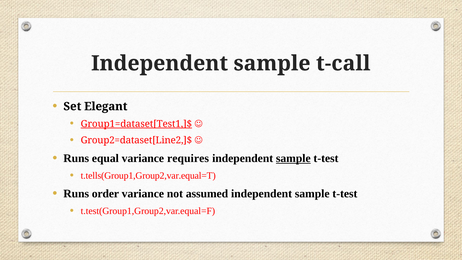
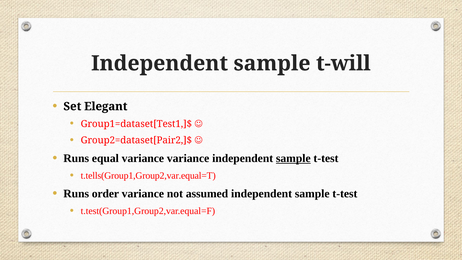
t-call: t-call -> t-will (343, 63)
Group1=dataset[Test1,]$ underline: present -> none (136, 124)
Group2=dataset[Line2,]$: Group2=dataset[Line2,]$ -> Group2=dataset[Pair2,]$ (136, 140)
variance requires: requires -> variance (188, 158)
